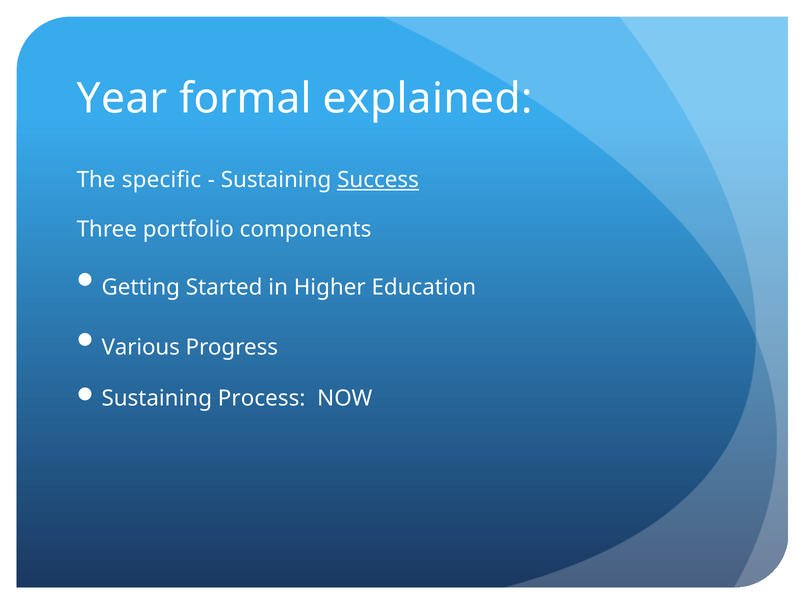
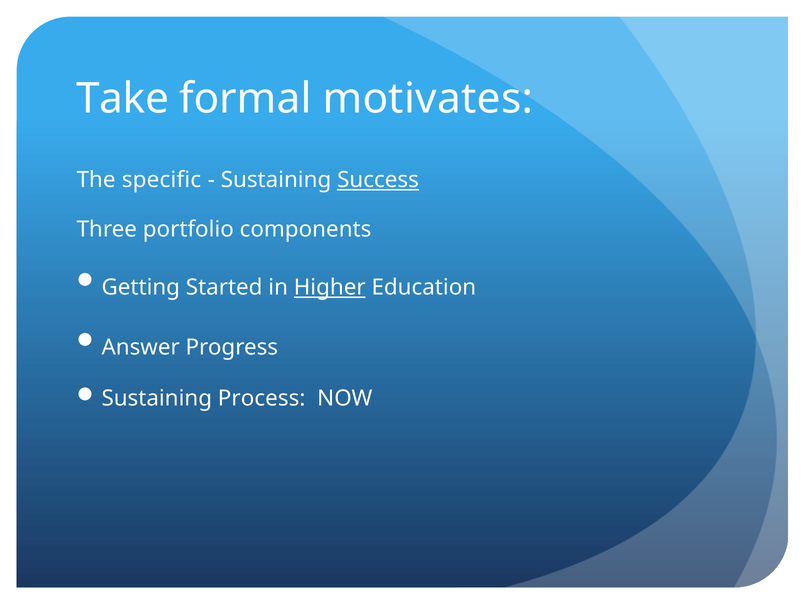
Year: Year -> Take (123, 99)
explained: explained -> motivates (428, 99)
Higher underline: none -> present (330, 287)
Various: Various -> Answer (141, 347)
